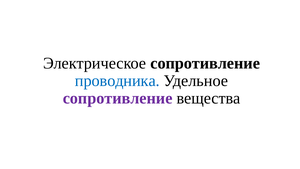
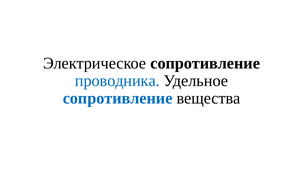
сопротивление colour: purple -> blue (118, 98)
